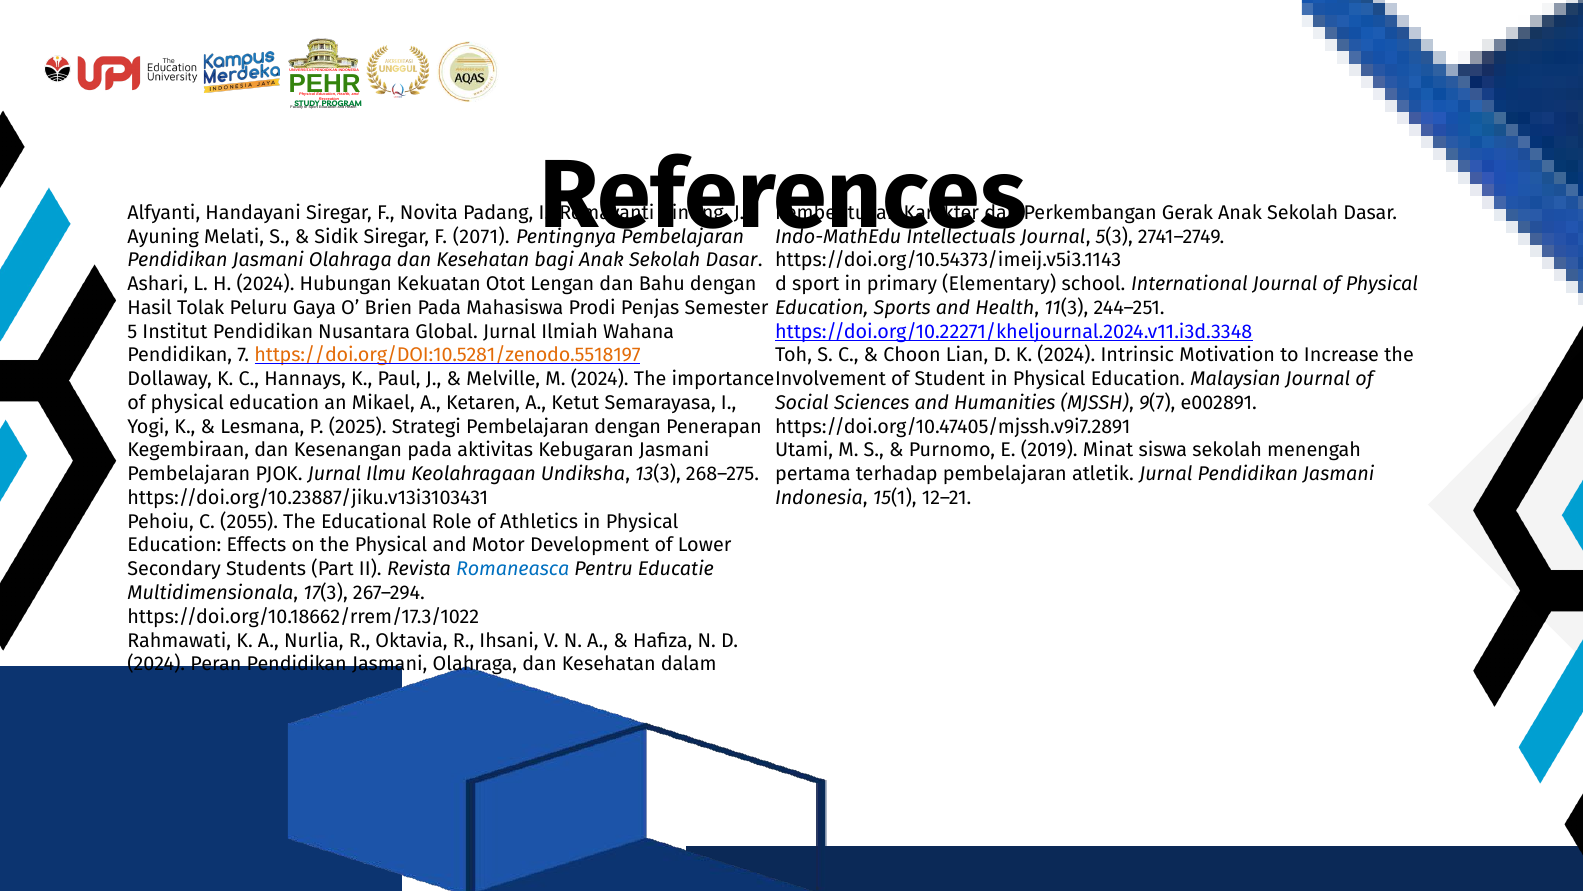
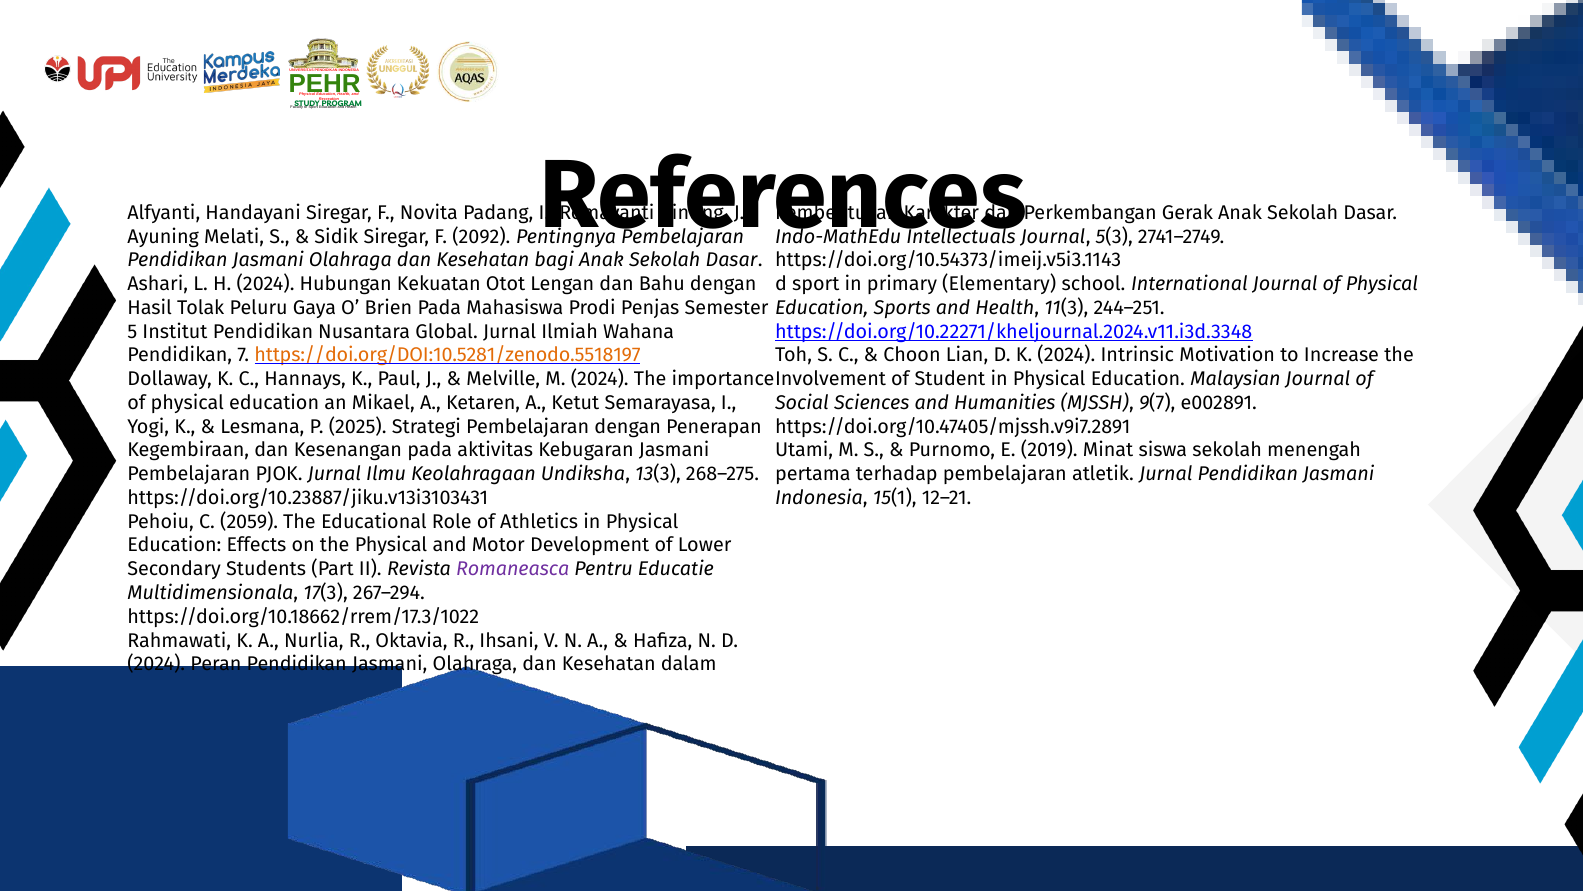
2071: 2071 -> 2092 (481, 236)
2055: 2055 -> 2059 (249, 521)
Romaneasca colour: blue -> purple (513, 569)
